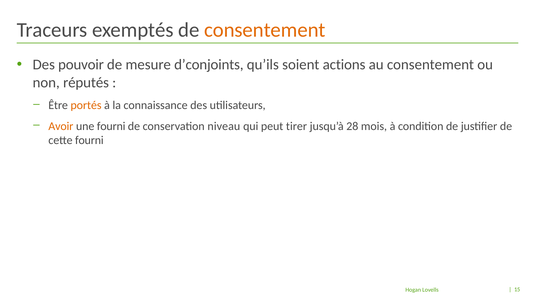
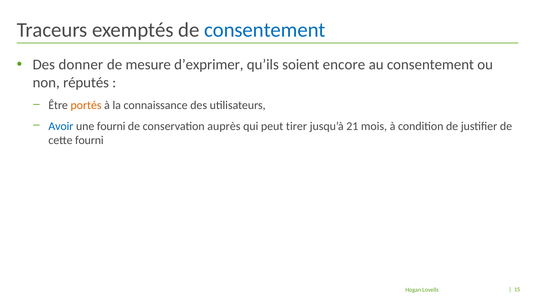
consentement colour: orange -> blue (265, 30)
pouvoir: pouvoir -> donner (81, 65)
d’conjoints: d’conjoints -> d’exprimer (209, 65)
actions: actions -> encore (344, 65)
Avoir colour: orange -> blue (61, 126)
niveau: niveau -> auprès (224, 126)
28: 28 -> 21 (352, 126)
